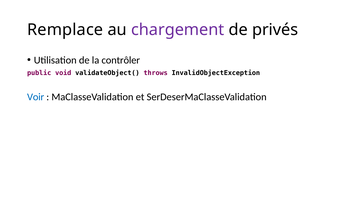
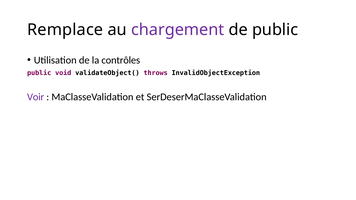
de privés: privés -> public (275, 30)
contrôler: contrôler -> contrôles (121, 60)
Voir colour: blue -> purple (36, 97)
